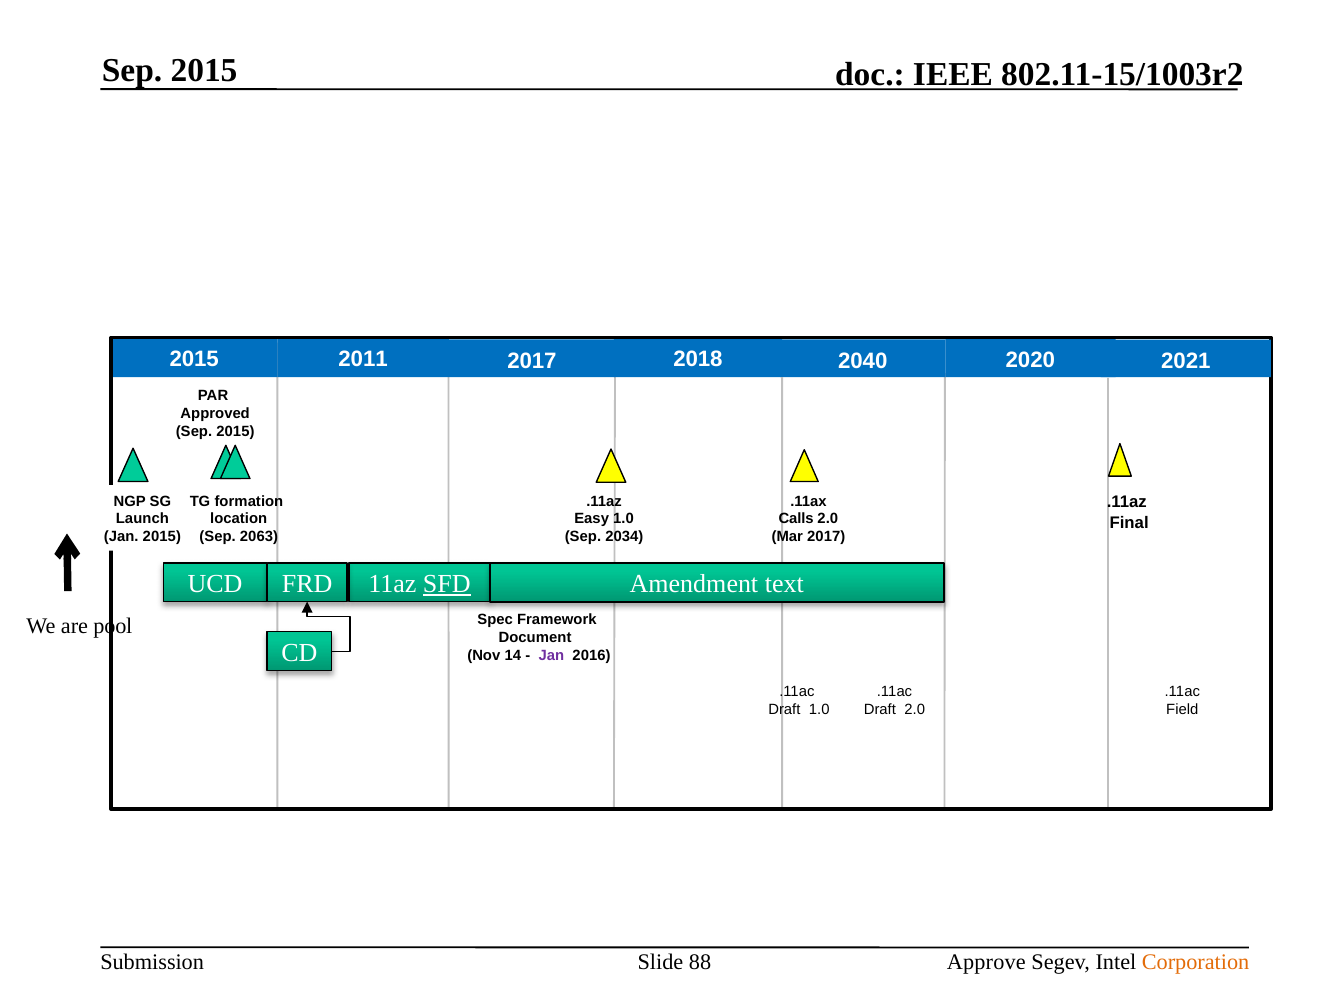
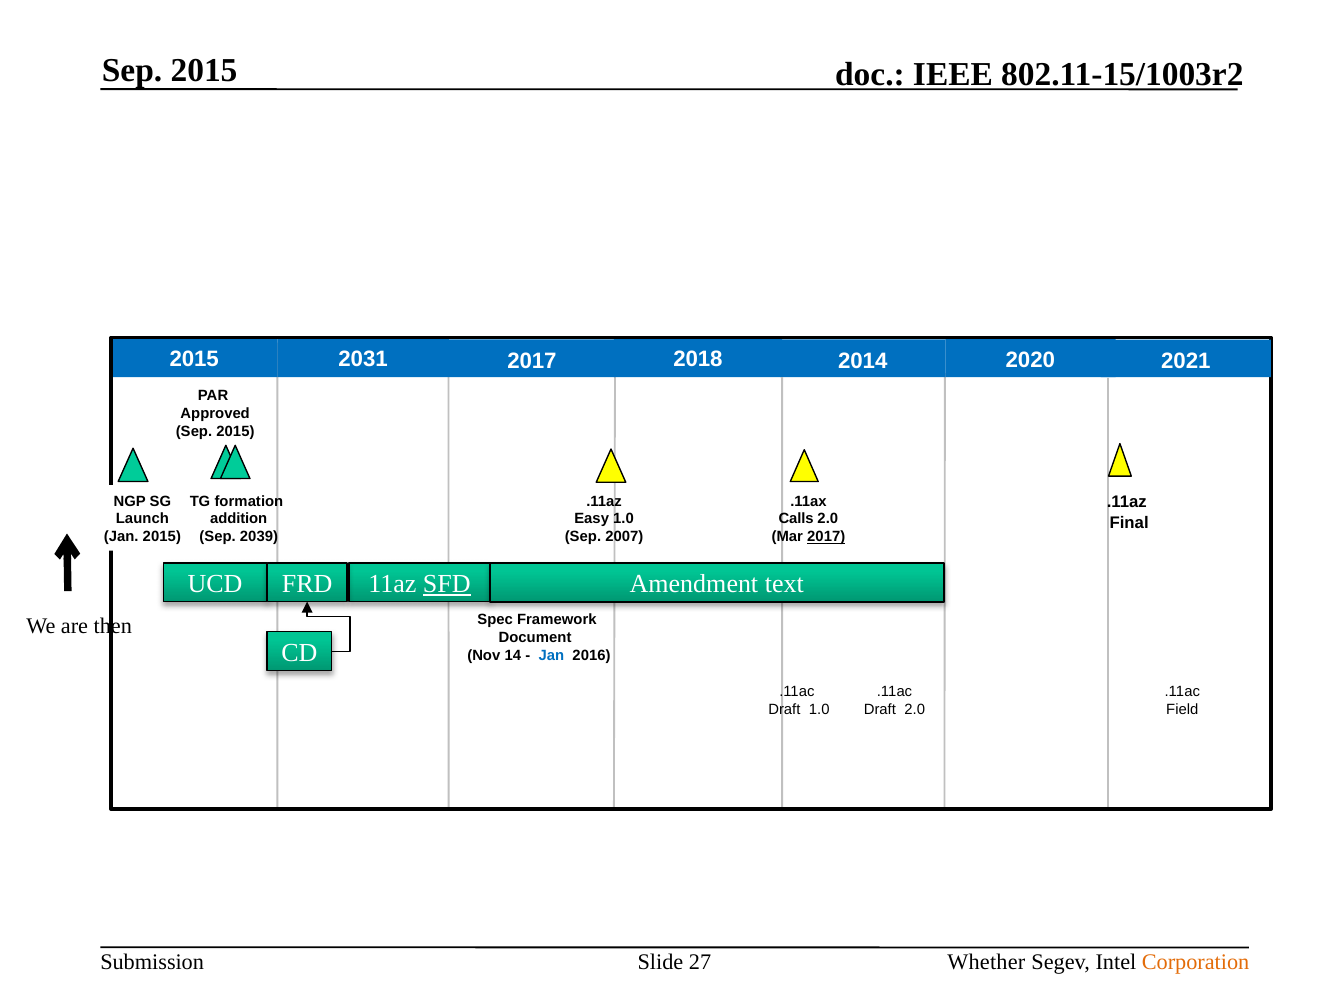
2011: 2011 -> 2031 (363, 359)
2040: 2040 -> 2014 (863, 361)
location: location -> addition (239, 519)
2063: 2063 -> 2039 (259, 537)
2034: 2034 -> 2007 (624, 537)
2017 underline: none -> present (826, 537)
pool: pool -> then (113, 627)
Jan colour: purple -> blue (551, 656)
88: 88 -> 27 (700, 962)
Approve: Approve -> Whether (986, 962)
